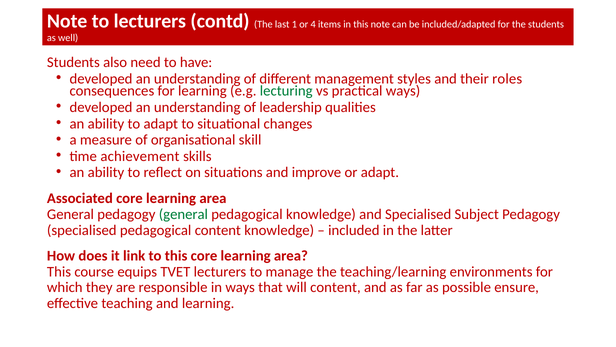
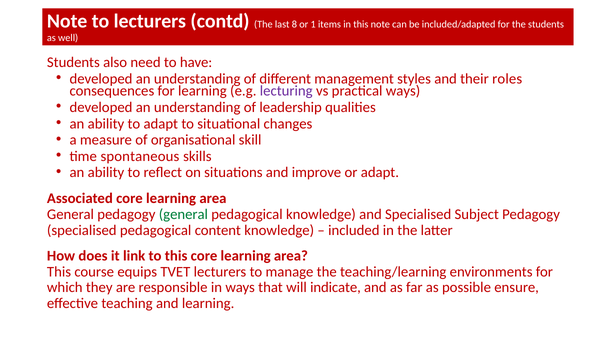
1: 1 -> 8 (294, 24)
4: 4 -> 1 (313, 24)
lecturing colour: green -> purple (286, 91)
achievement: achievement -> spontaneous (140, 156)
will content: content -> indicate (335, 287)
